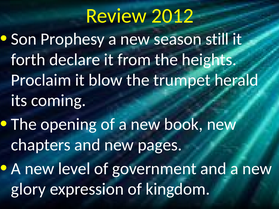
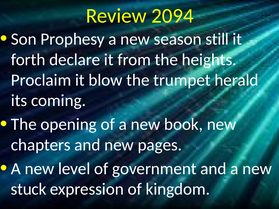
2012: 2012 -> 2094 (173, 16)
glory: glory -> stuck (29, 189)
